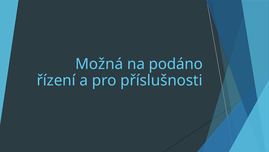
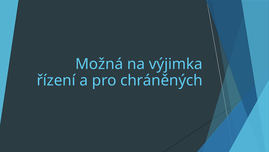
podáno: podáno -> výjimka (176, 64)
příslušnosti: příslušnosti -> chráněných (161, 80)
